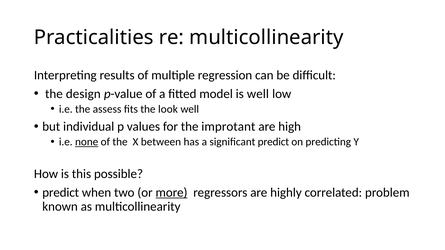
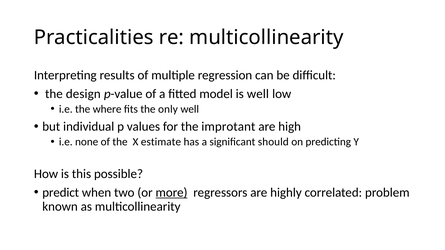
assess: assess -> where (107, 109)
look: look -> only (168, 109)
none underline: present -> none (87, 142)
between: between -> estimate (161, 142)
significant predict: predict -> should (273, 142)
